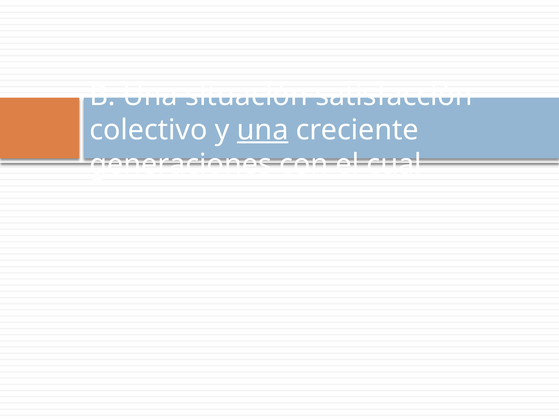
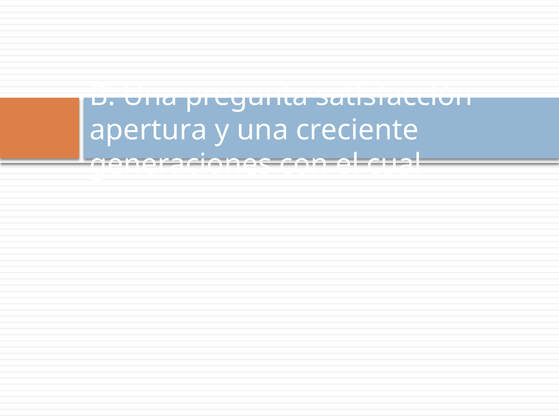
situación: situación -> pregunta (247, 96)
colectivo: colectivo -> apertura (148, 130)
una underline: present -> none (263, 130)
